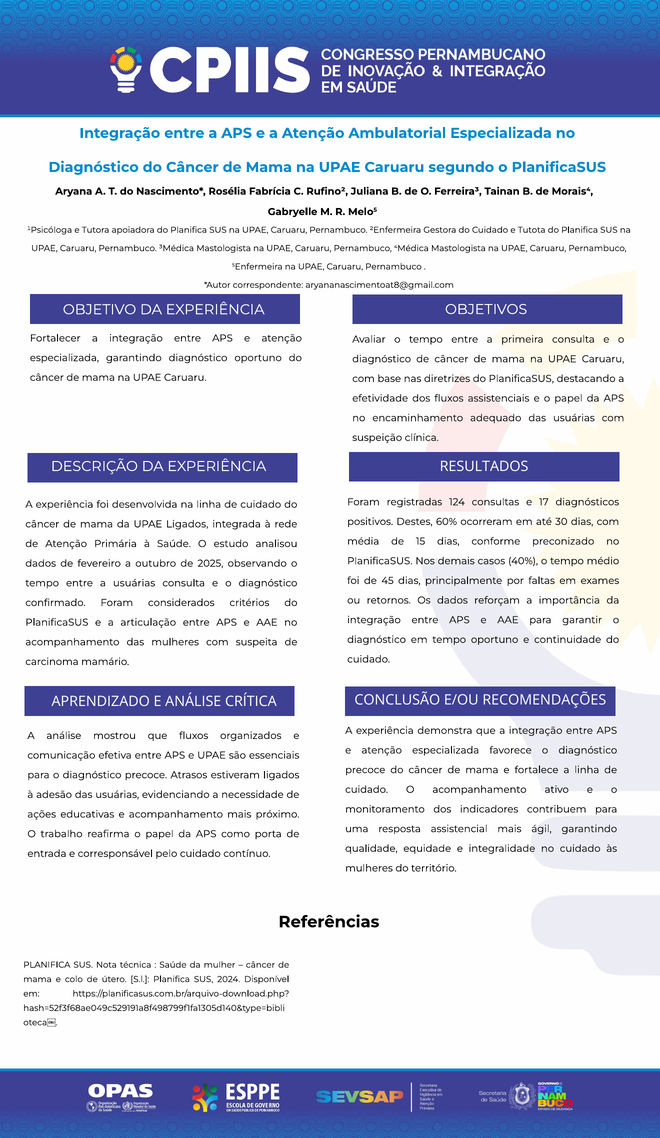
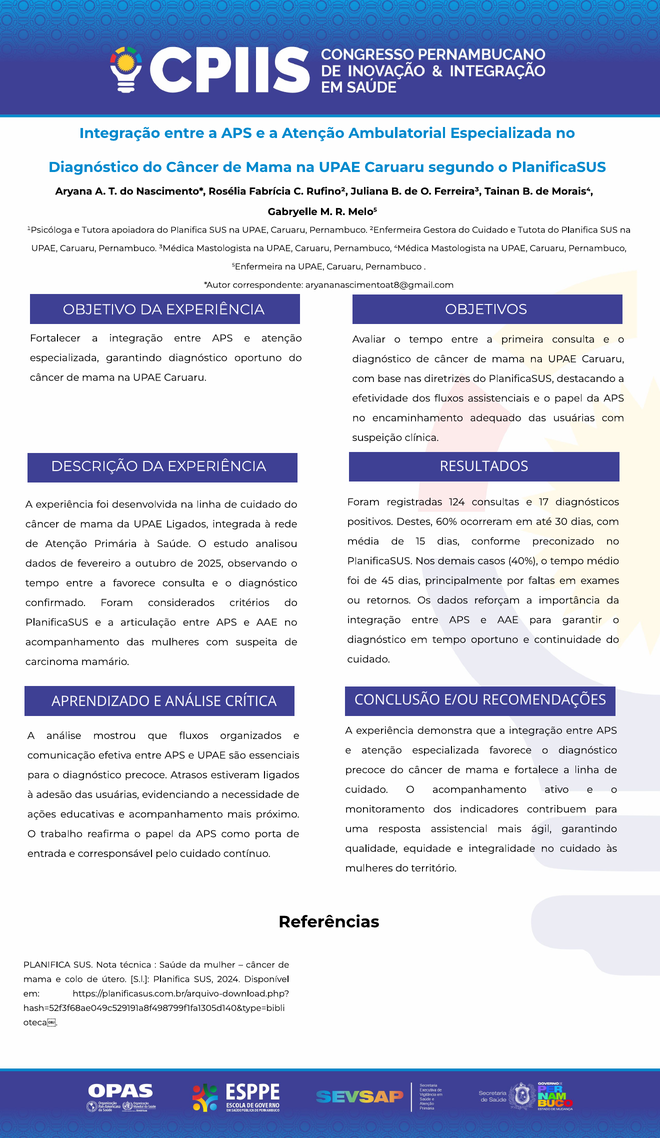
a usuárias: usuárias -> favorece (134, 583)
